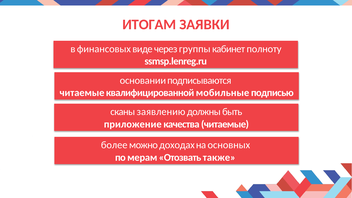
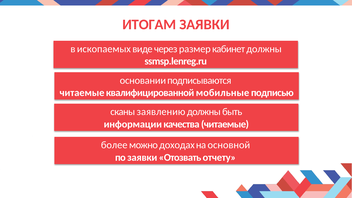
финансовых: финансовых -> ископаемых (104, 49)
группы: группы -> размер (195, 49)
кабинет полноту: полноту -> должны (264, 49)
приложение: приложение -> информации (133, 124)
основных: основных -> основной (229, 145)
по мерам: мерам -> заявки (142, 157)
также: также -> отчету (219, 157)
